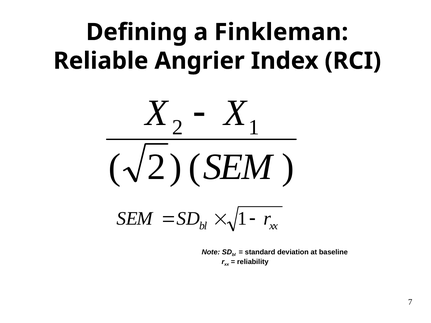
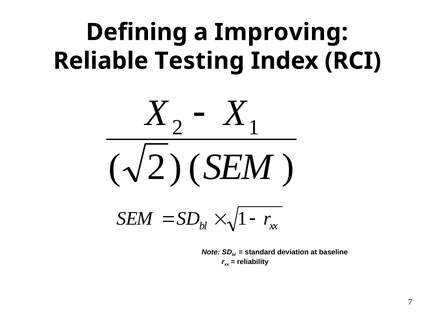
Finkleman: Finkleman -> Improving (281, 32)
Angrier: Angrier -> Testing (199, 61)
